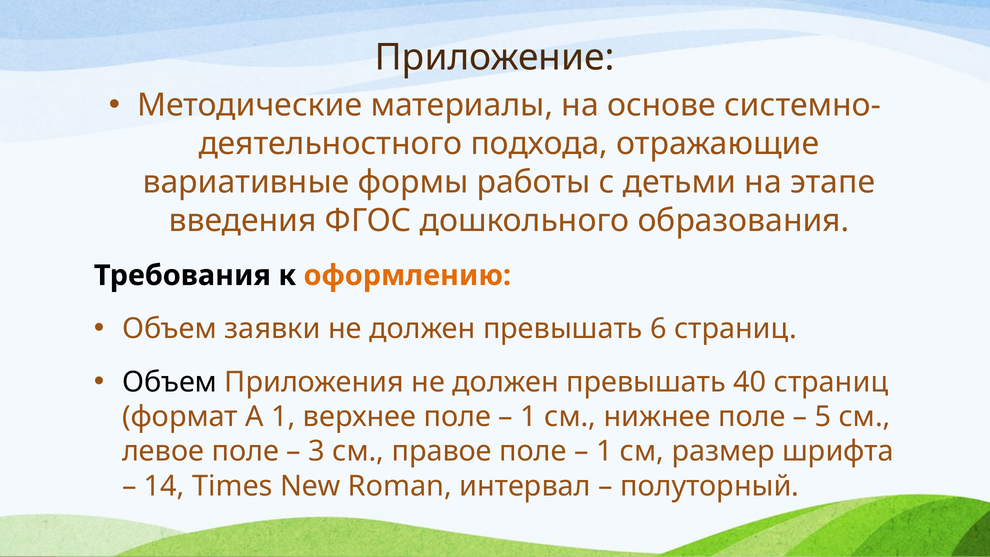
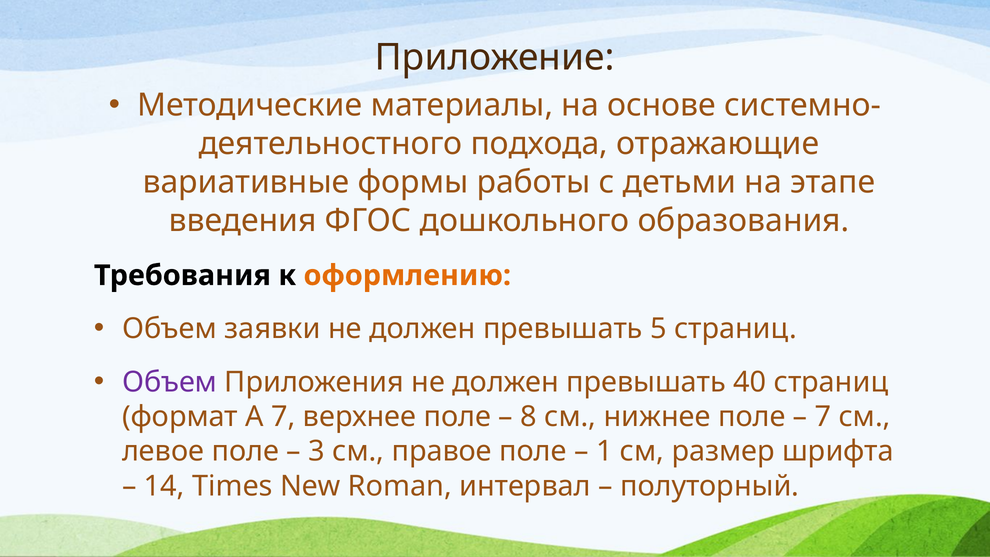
6: 6 -> 5 (658, 329)
Объем colour: black -> purple (170, 382)
А 1: 1 -> 7 (283, 417)
1: 1 -> 8 (529, 417)
5: 5 -> 7 (823, 417)
